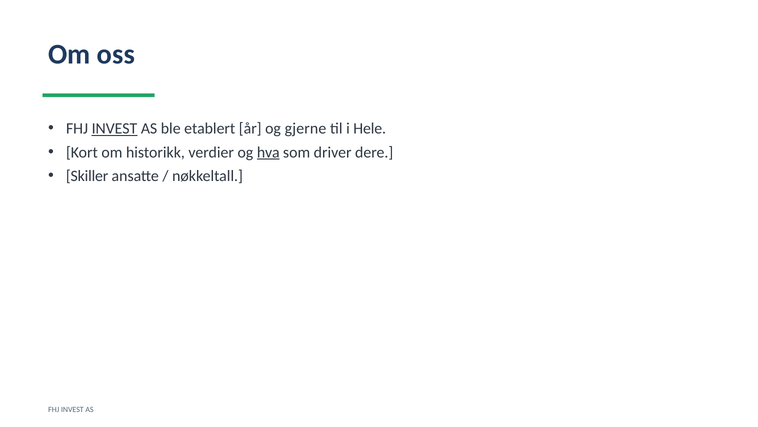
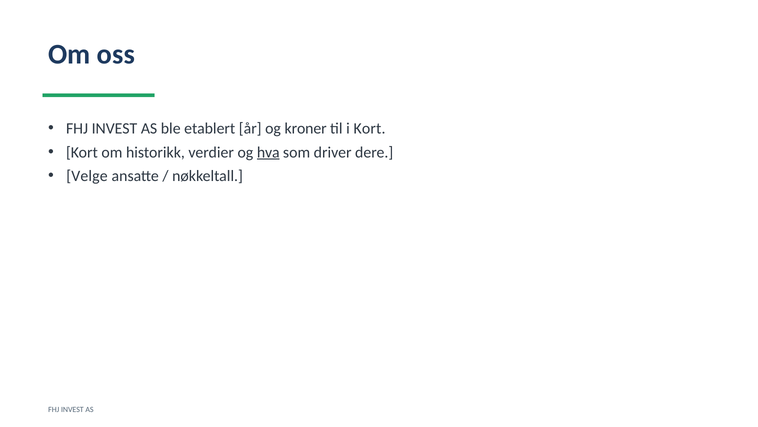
INVEST underline: present -> none (114, 128)
gjerne: gjerne -> kroner (306, 128)
i Hele: Hele -> Kort (370, 128)
Skiller: Skiller -> Velge (87, 176)
